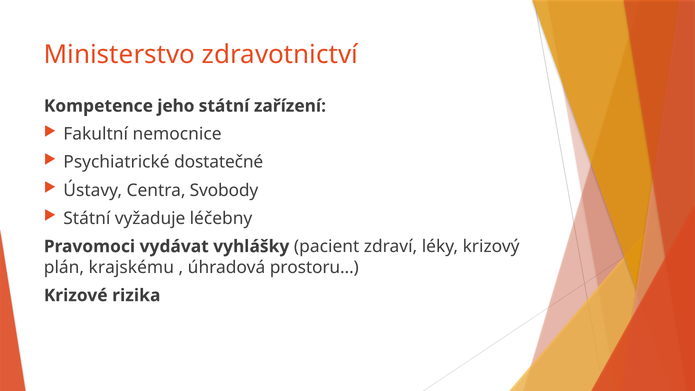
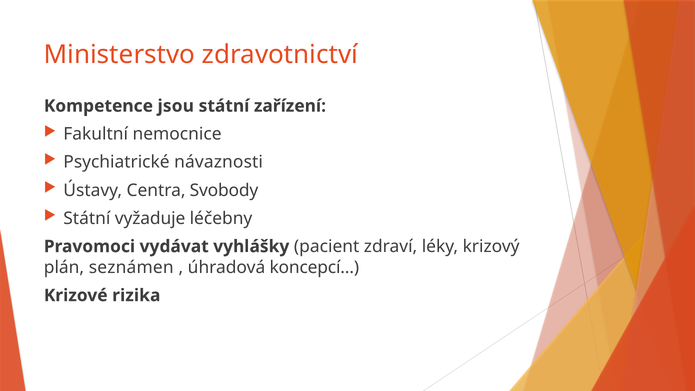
jeho: jeho -> jsou (176, 106)
dostatečné: dostatečné -> návaznosti (219, 162)
krajskému: krajskému -> seznámen (131, 267)
prostoru…: prostoru… -> koncepcí… (314, 267)
